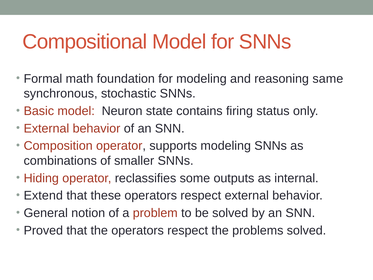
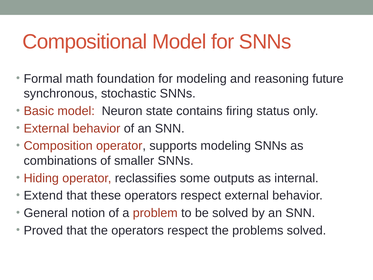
same: same -> future (328, 79)
